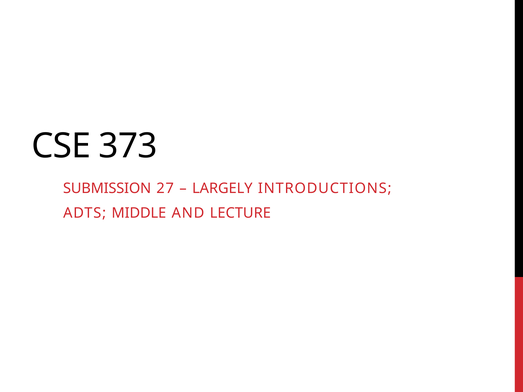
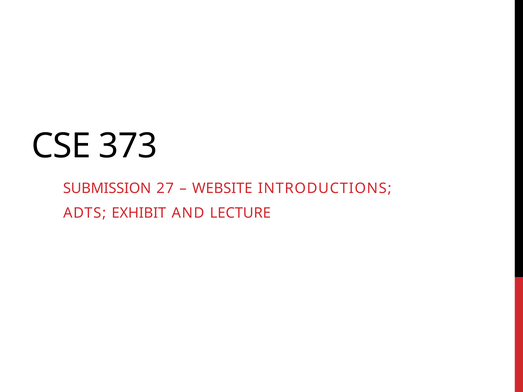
LARGELY: LARGELY -> WEBSITE (222, 189)
MIDDLE: MIDDLE -> EXHIBIT (139, 213)
